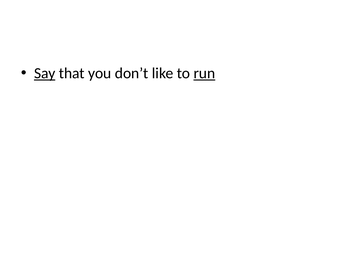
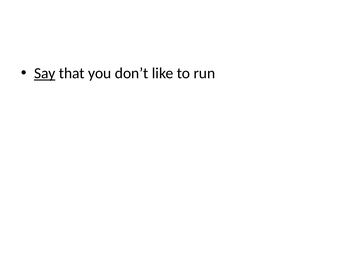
run underline: present -> none (204, 73)
